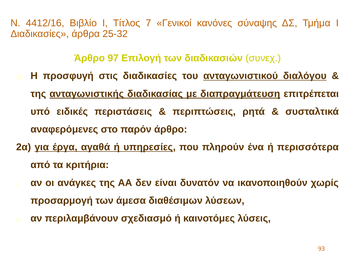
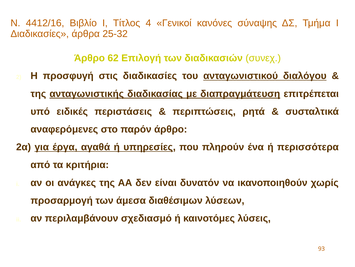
7: 7 -> 4 (148, 23)
97: 97 -> 62 (113, 58)
